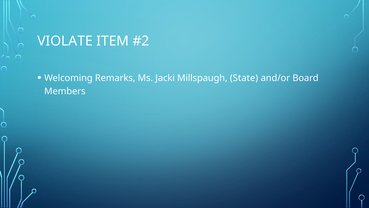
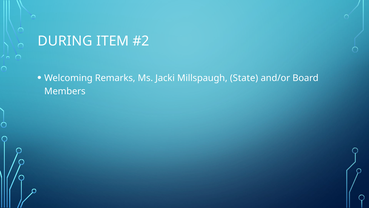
VIOLATE: VIOLATE -> DURING (65, 41)
